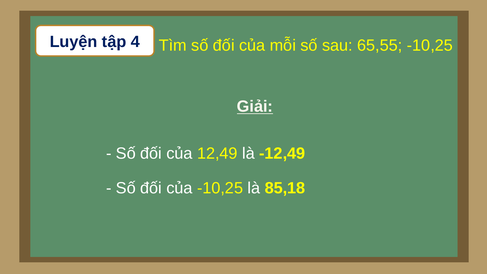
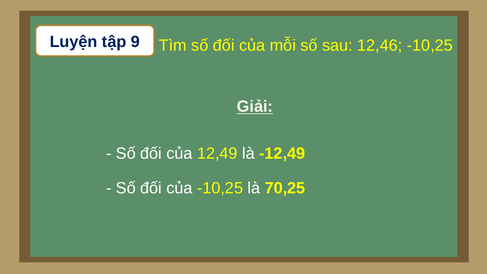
4: 4 -> 9 (135, 42)
65,55: 65,55 -> 12,46 (380, 45)
85,18: 85,18 -> 70,25 (285, 188)
